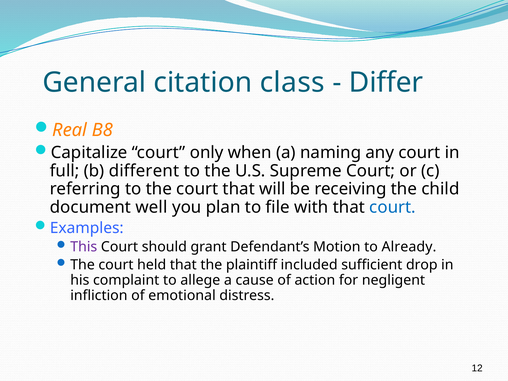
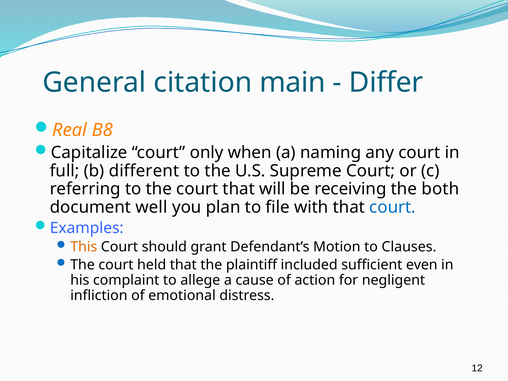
class: class -> main (293, 82)
child: child -> both (440, 189)
This colour: purple -> orange (84, 247)
Already: Already -> Clauses (409, 247)
drop: drop -> even (422, 265)
